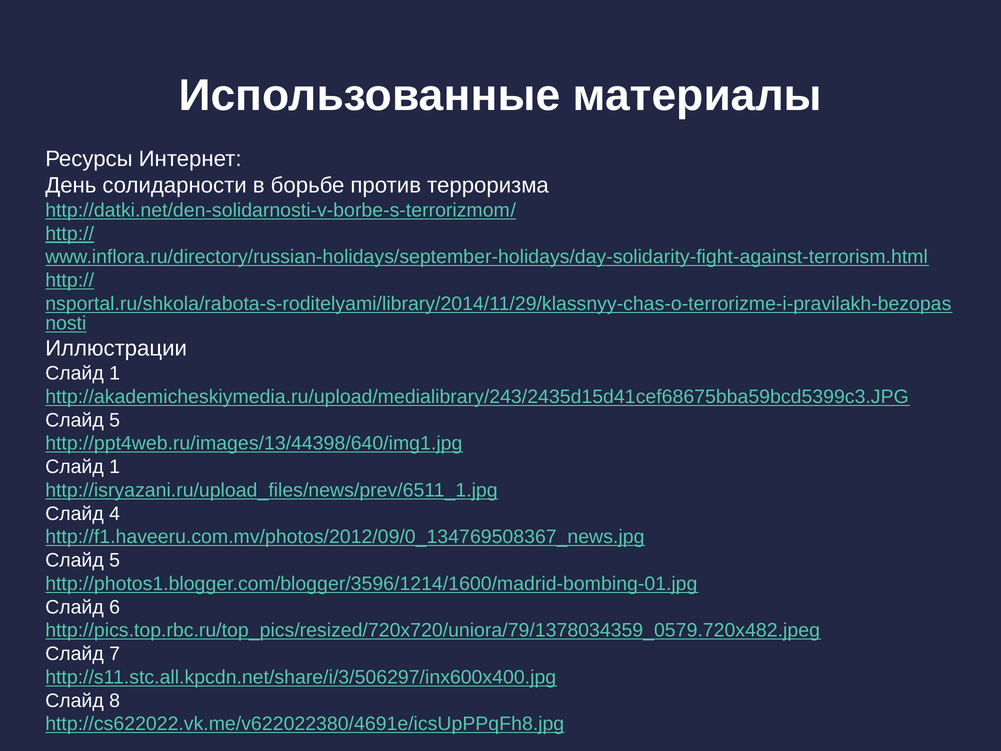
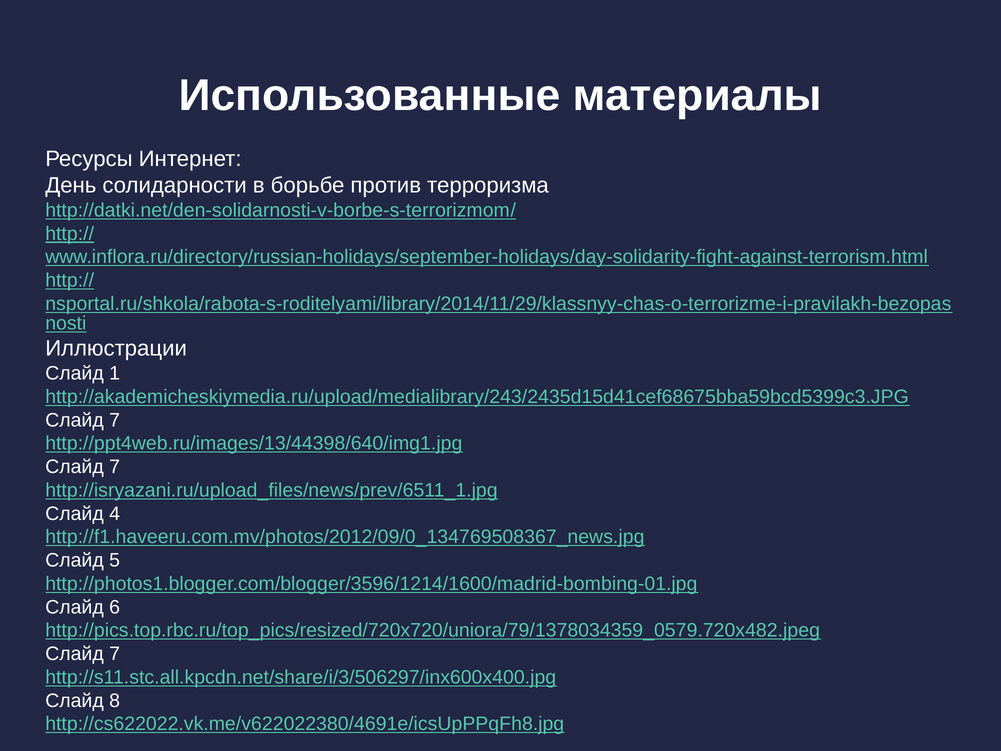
5: 5 -> 7 (115, 420)
1: 1 -> 7 (115, 467)
